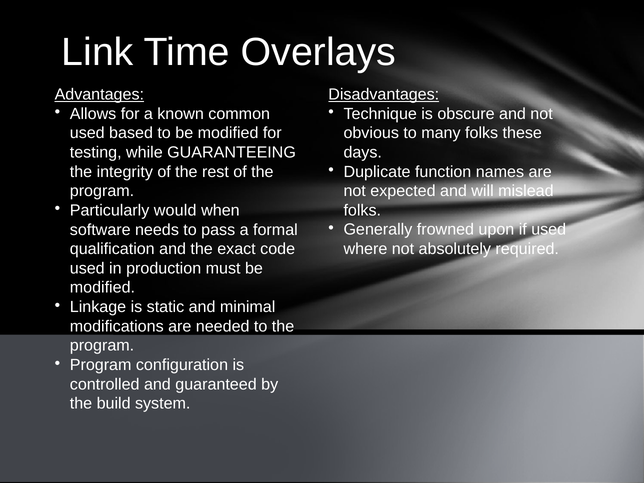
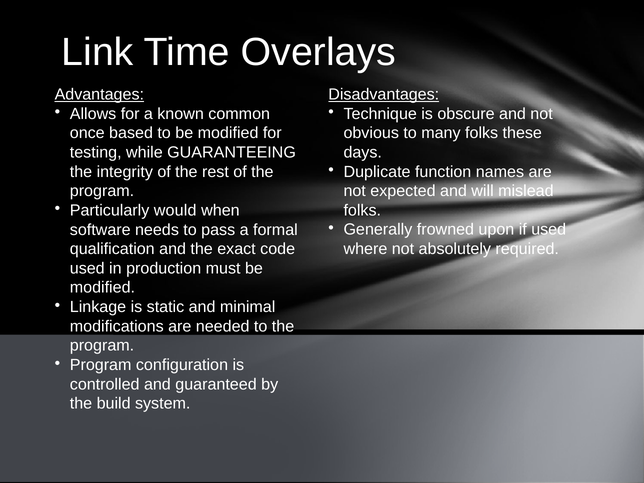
used: used -> once (87, 133)
